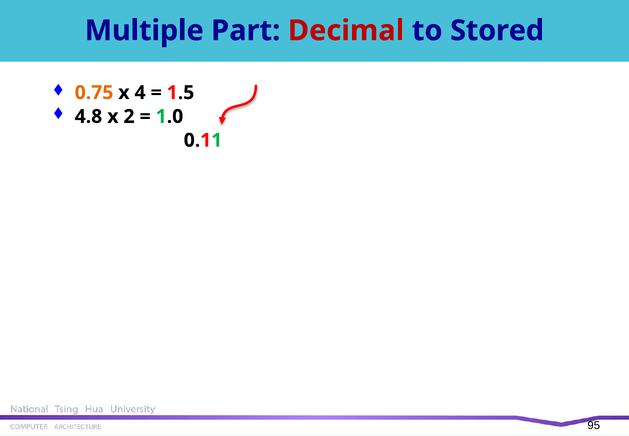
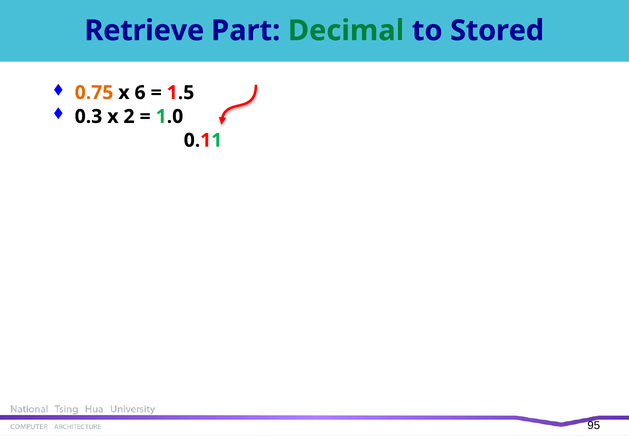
Multiple: Multiple -> Retrieve (144, 31)
Decimal colour: red -> green (346, 31)
4: 4 -> 6 (140, 93)
4.8: 4.8 -> 0.3 (88, 116)
